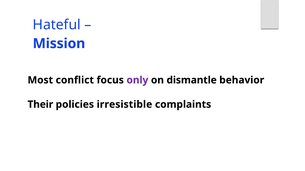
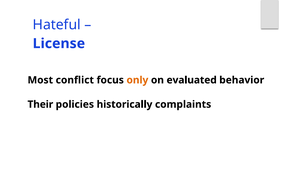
Mission: Mission -> License (59, 44)
only colour: purple -> orange (137, 80)
dismantle: dismantle -> evaluated (192, 80)
irresistible: irresistible -> historically (125, 105)
